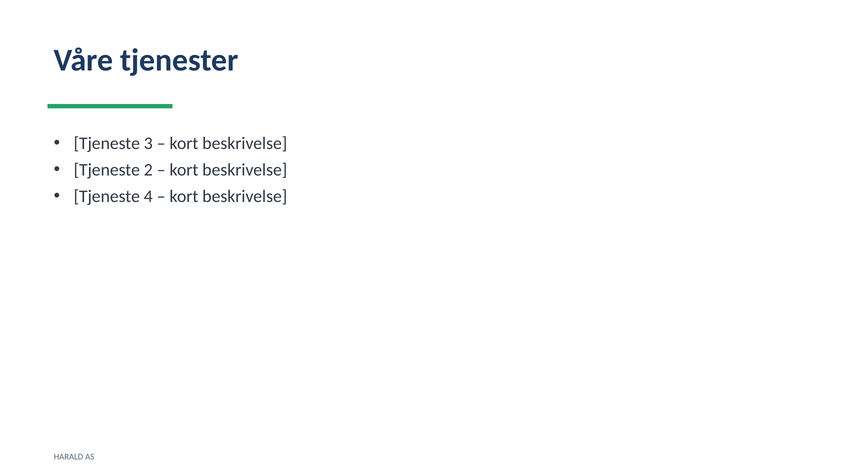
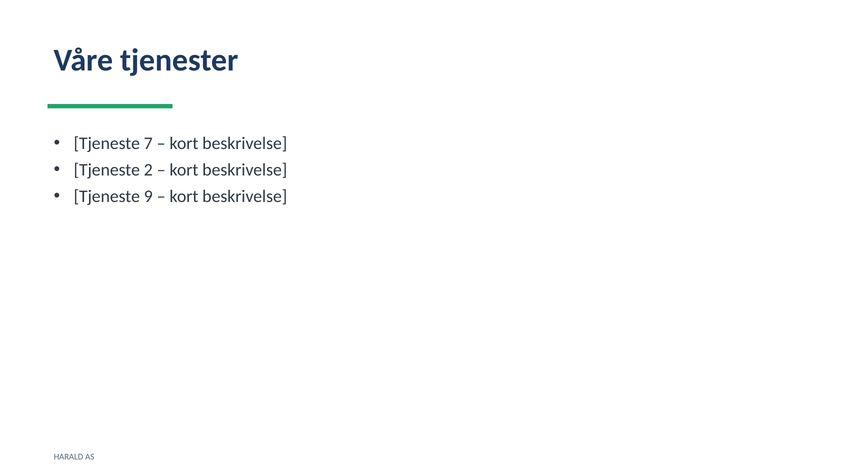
3: 3 -> 7 (148, 143)
4: 4 -> 9 (148, 196)
